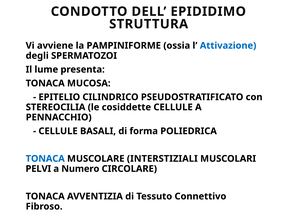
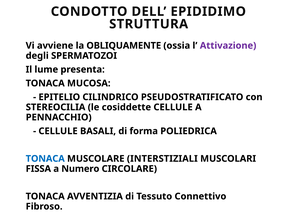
PAMPINIFORME: PAMPINIFORME -> OBLIQUAMENTE (124, 46)
Attivazione colour: blue -> purple (228, 46)
PELVI: PELVI -> FISSA (38, 169)
